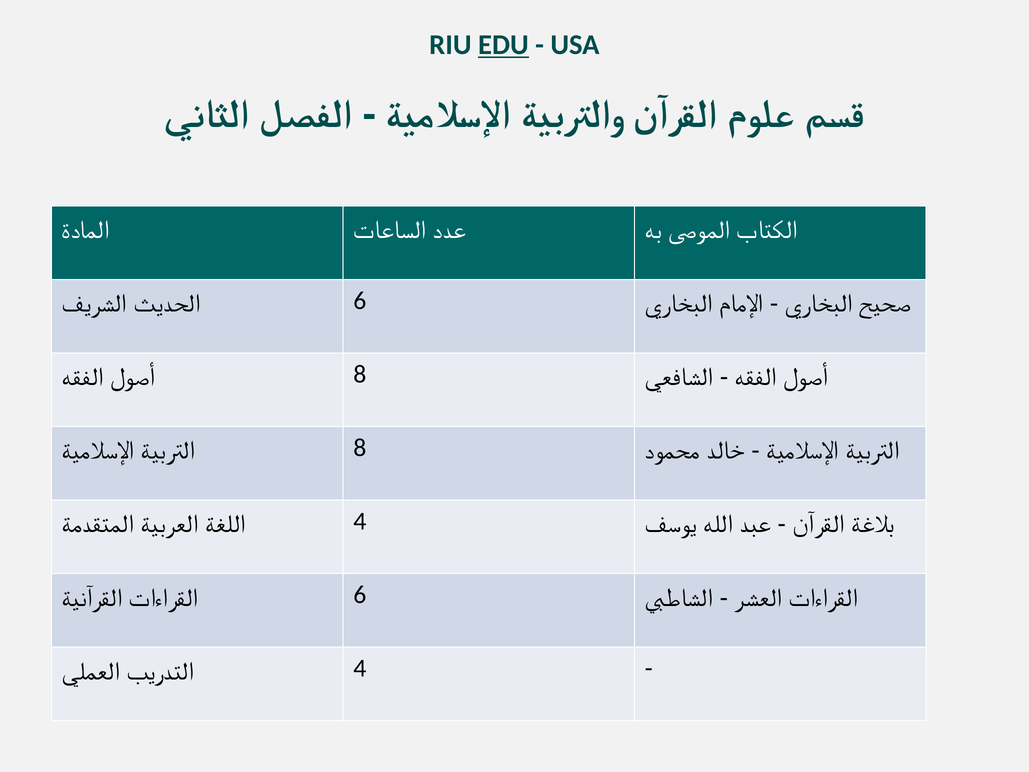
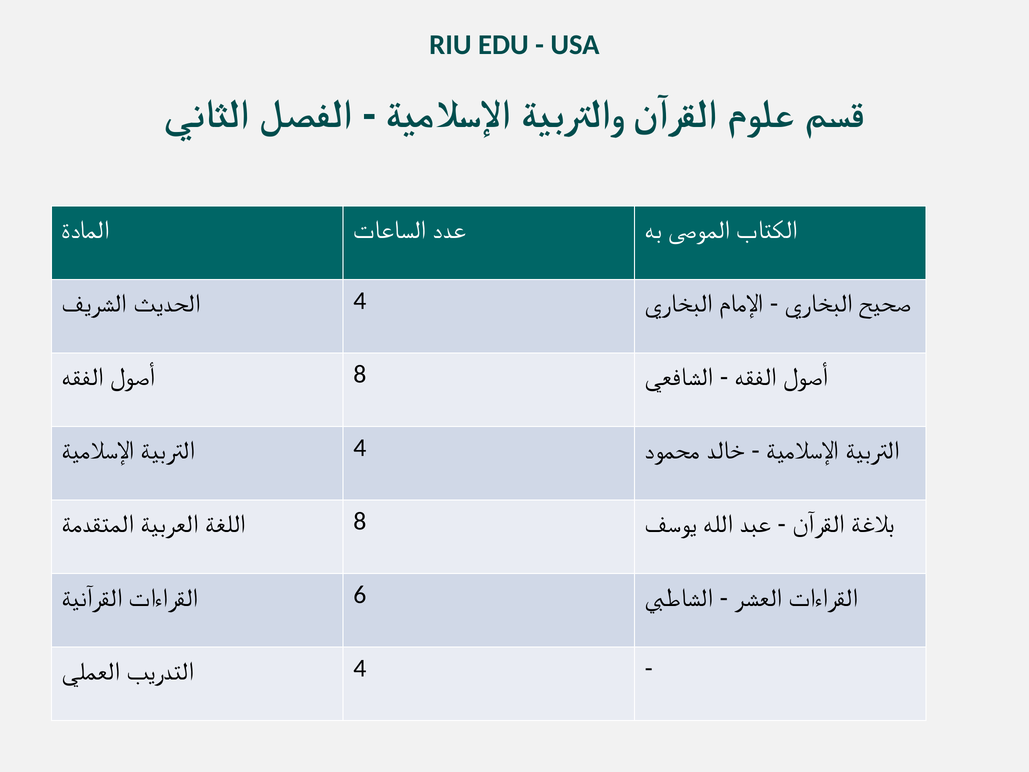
EDU underline: present -> none (503, 45)
6: 6 -> 4 (360, 300)
8: 8 -> 4 (360, 447)
4: 4 -> 8 (360, 521)
